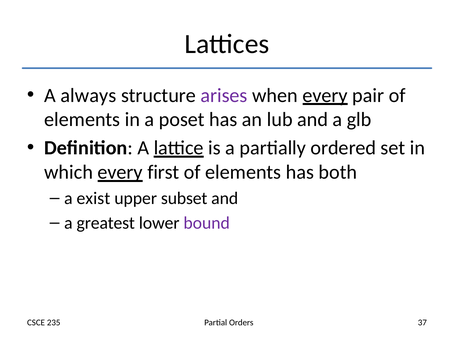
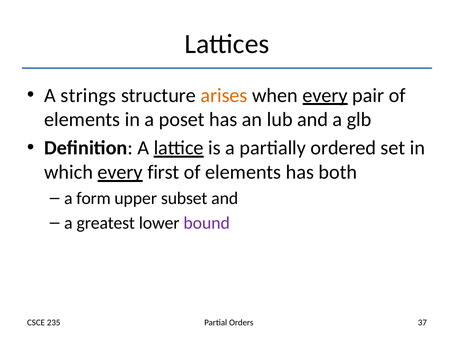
always: always -> strings (88, 95)
arises colour: purple -> orange (224, 95)
exist: exist -> form (94, 198)
